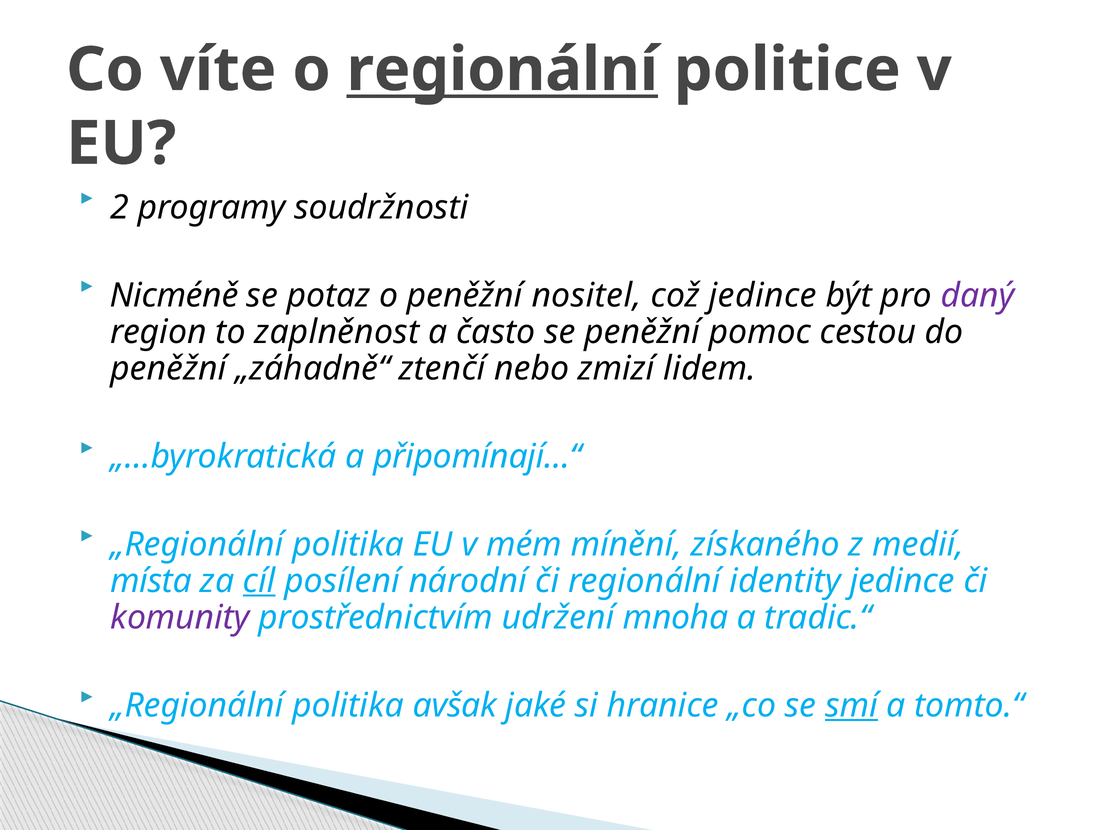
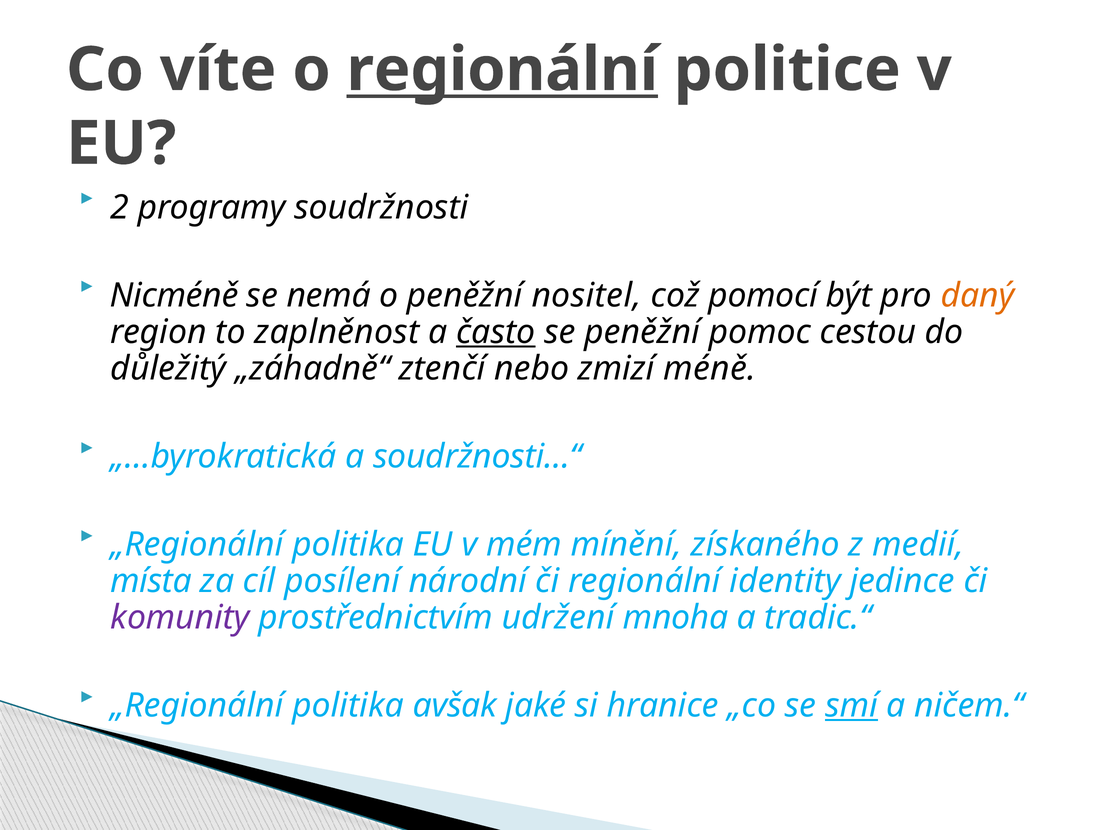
potaz: potaz -> nemá (329, 295)
což jedince: jedince -> pomocí (763, 295)
daný colour: purple -> orange (978, 295)
často underline: none -> present (496, 332)
peněžní: peněžní -> důležitý (168, 368)
lidem: lidem -> méně (710, 368)
připomínají…“: připomínají…“ -> soudržnosti…“ (477, 456)
cíl underline: present -> none (259, 581)
tomto.“: tomto.“ -> ničem.“ (969, 705)
